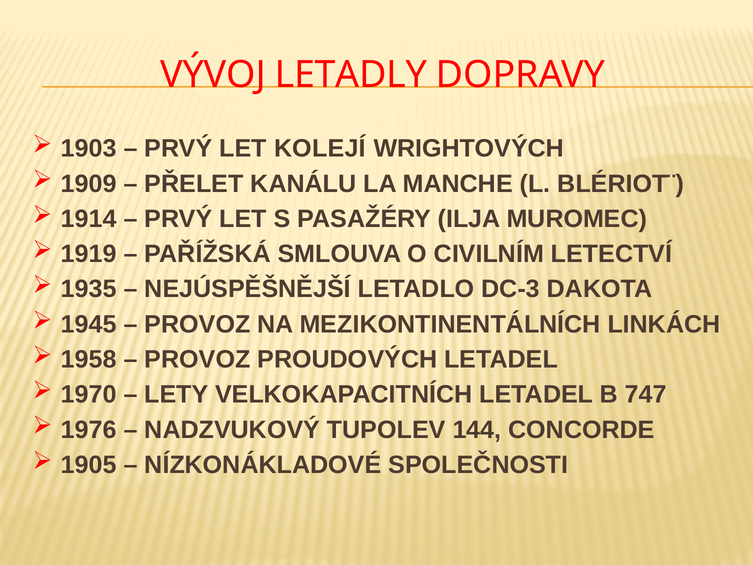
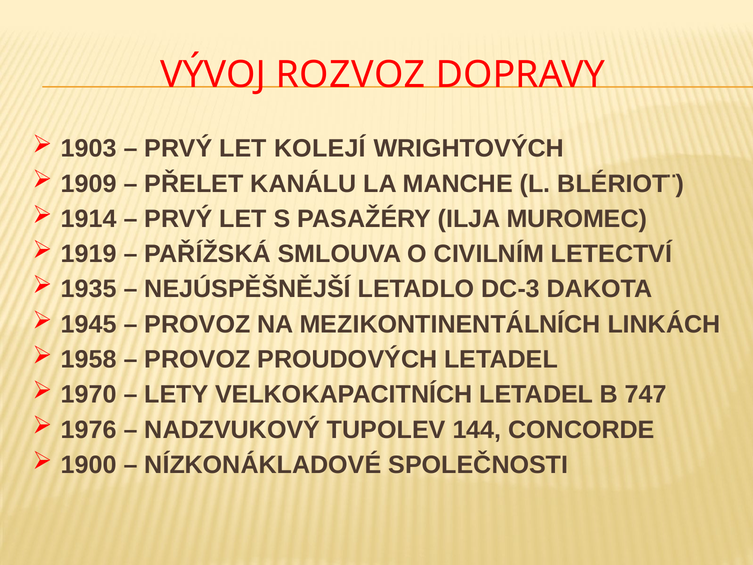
LETADLY: LETADLY -> ROZVOZ (351, 75)
1905: 1905 -> 1900 (89, 465)
